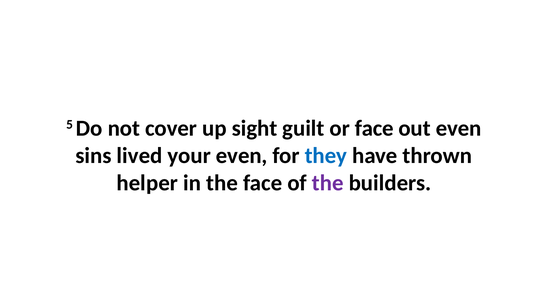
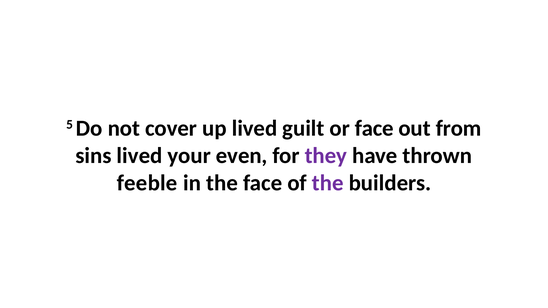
up sight: sight -> lived (255, 128)
out even: even -> from (459, 128)
they colour: blue -> purple (326, 156)
helper: helper -> feeble (147, 183)
